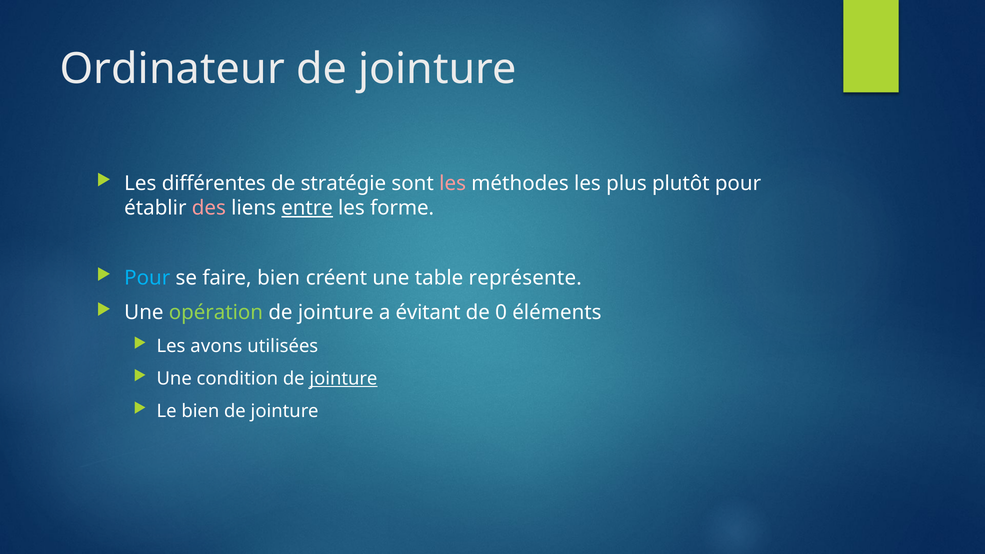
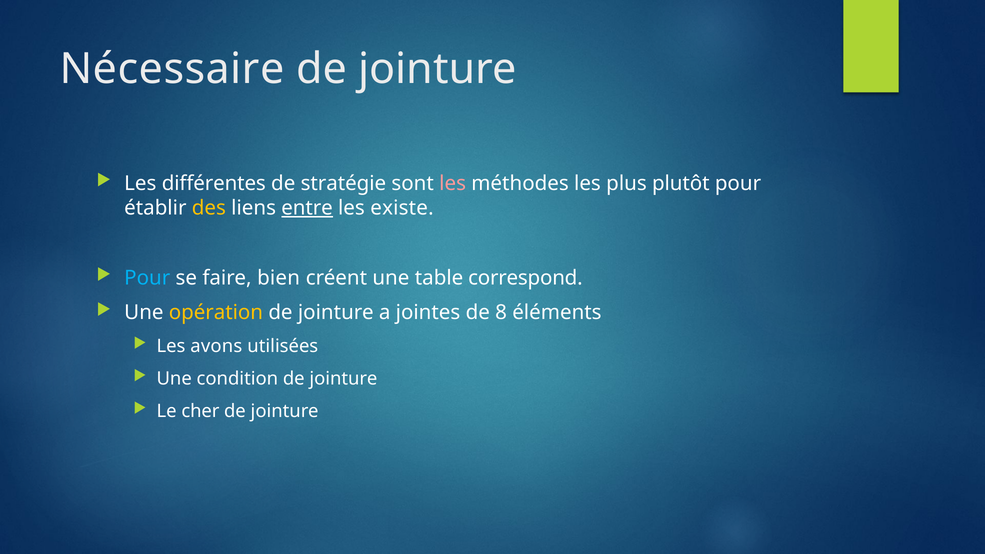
Ordinateur: Ordinateur -> Nécessaire (172, 69)
des colour: pink -> yellow (209, 208)
forme: forme -> existe (402, 208)
représente: représente -> correspond (525, 278)
opération colour: light green -> yellow (216, 313)
évitant: évitant -> jointes (428, 313)
0: 0 -> 8 (501, 313)
jointure underline: present -> none (343, 379)
Le bien: bien -> cher (200, 411)
